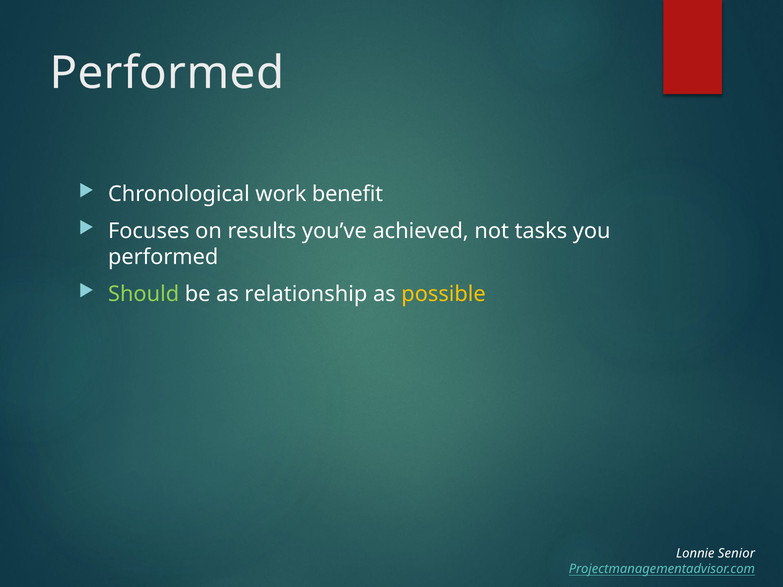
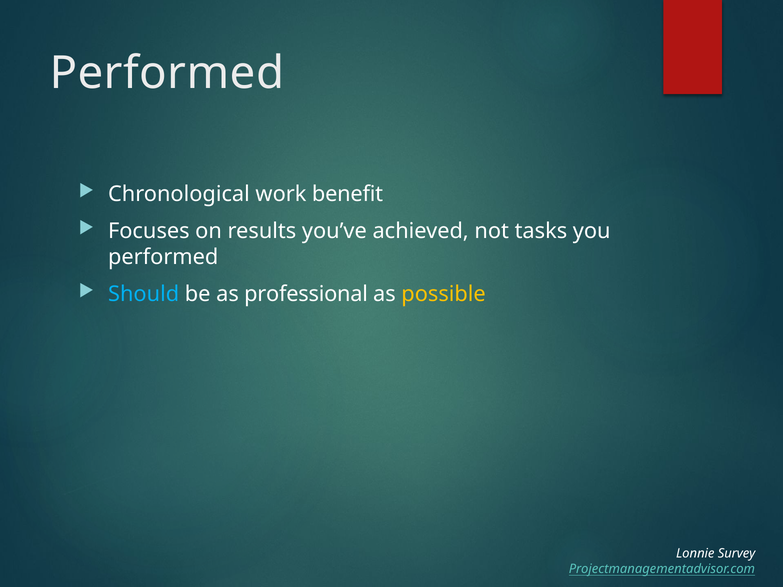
Should colour: light green -> light blue (144, 294)
relationship: relationship -> professional (306, 294)
Senior: Senior -> Survey (737, 554)
